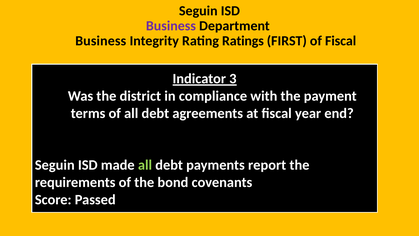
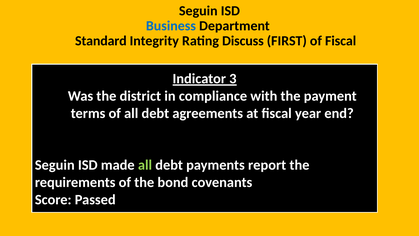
Business colour: purple -> blue (171, 26)
Business: Business -> Standard (101, 41)
Ratings: Ratings -> Discuss (243, 41)
